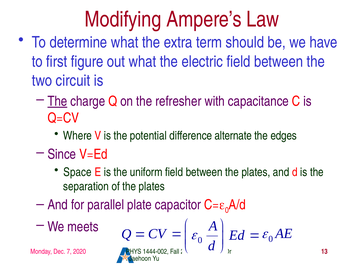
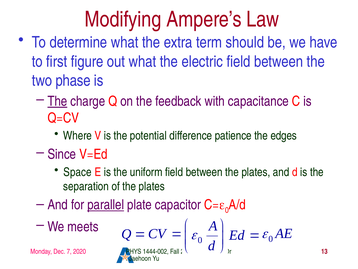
circuit: circuit -> phase (73, 80)
refresher: refresher -> feedback (178, 101)
alternate: alternate -> patience (233, 136)
parallel underline: none -> present (106, 204)
